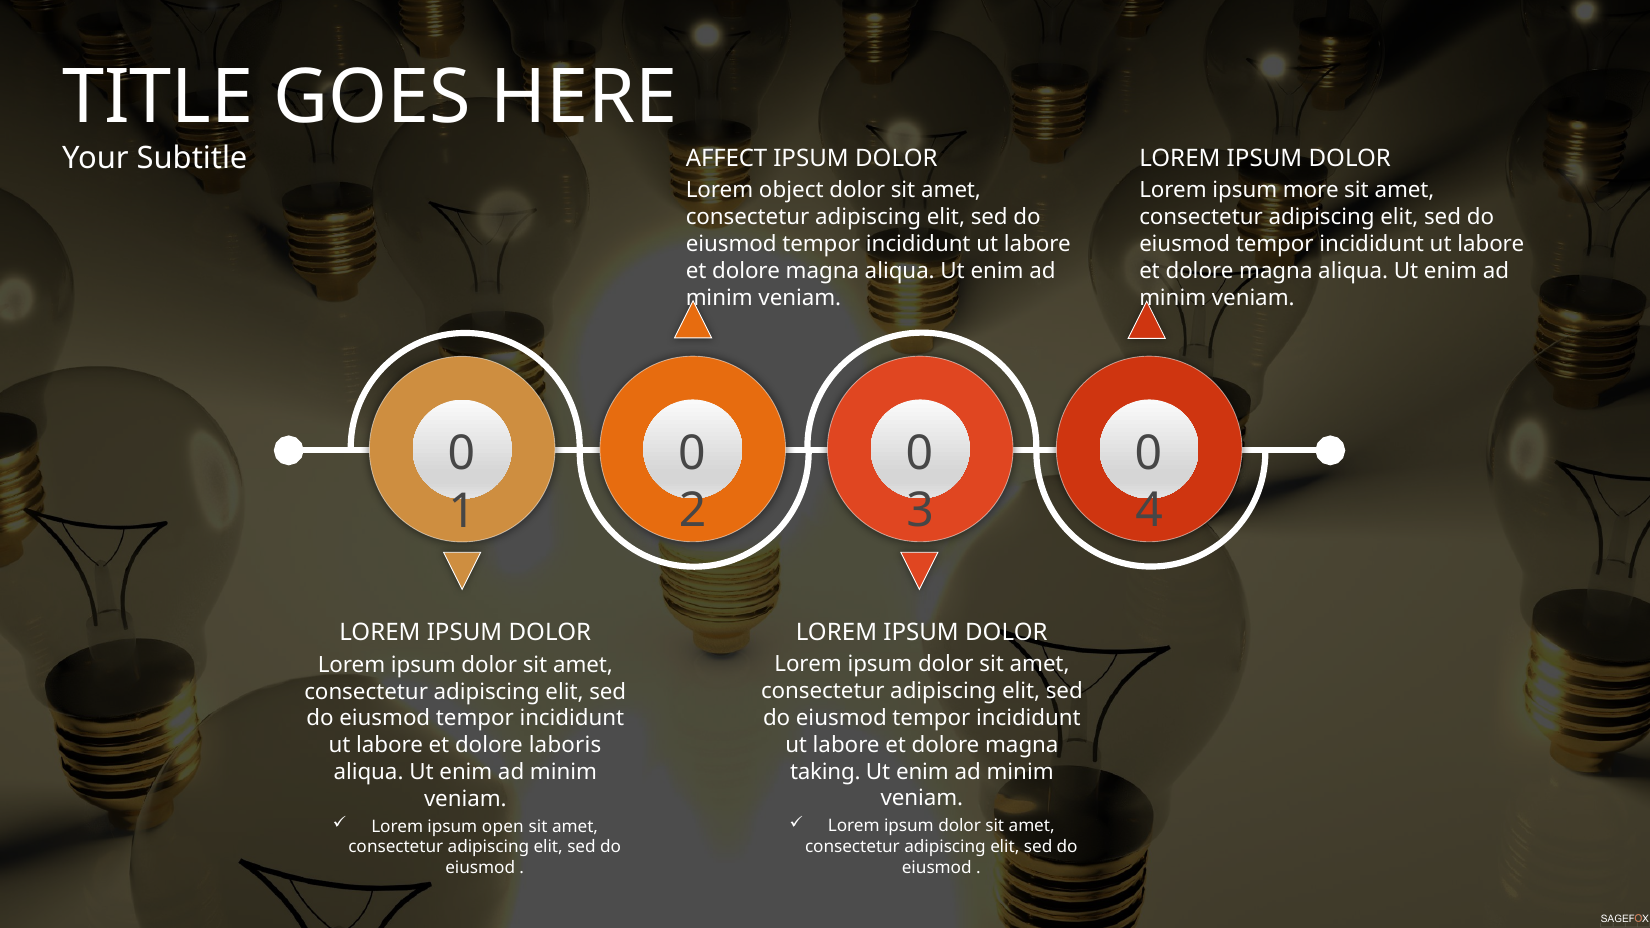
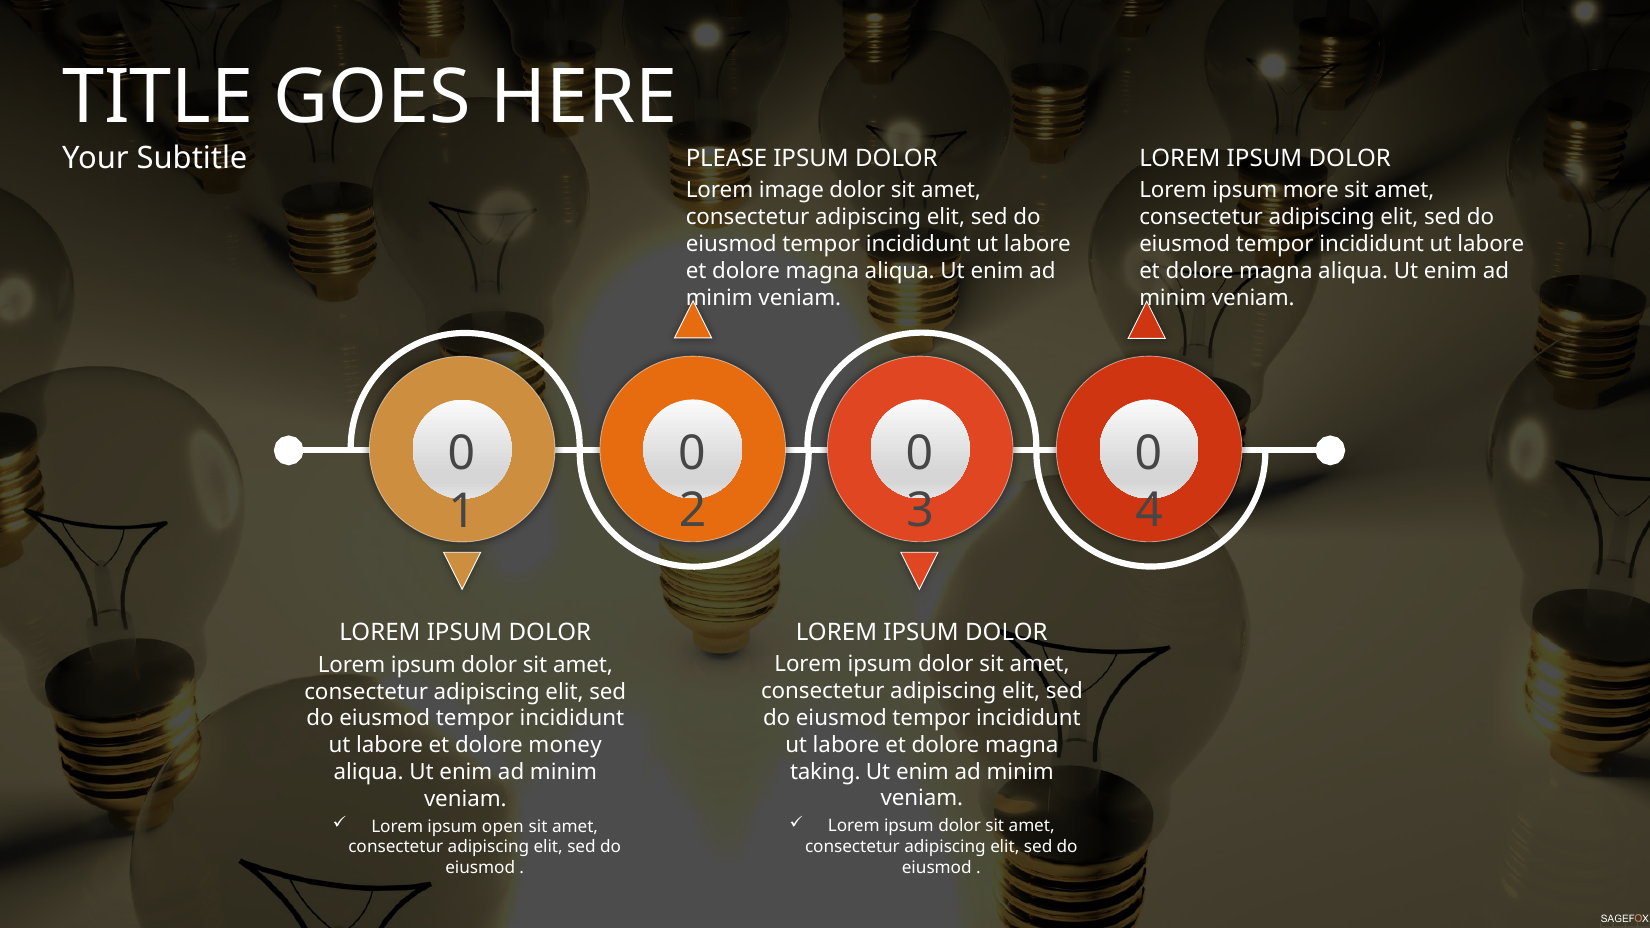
AFFECT: AFFECT -> PLEASE (727, 158)
object: object -> image (791, 190)
laboris: laboris -> money (565, 745)
